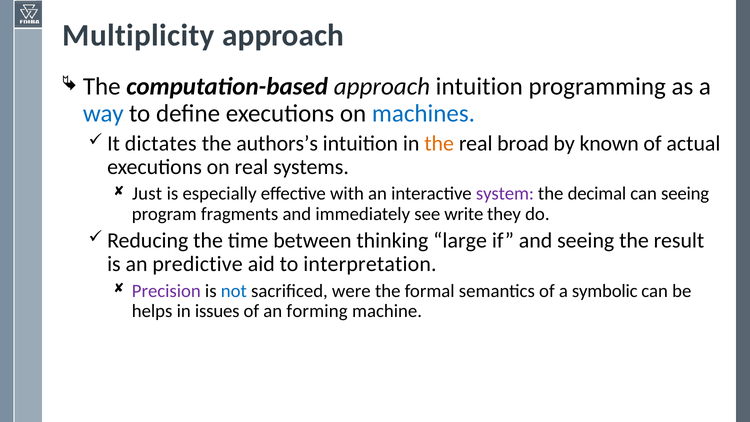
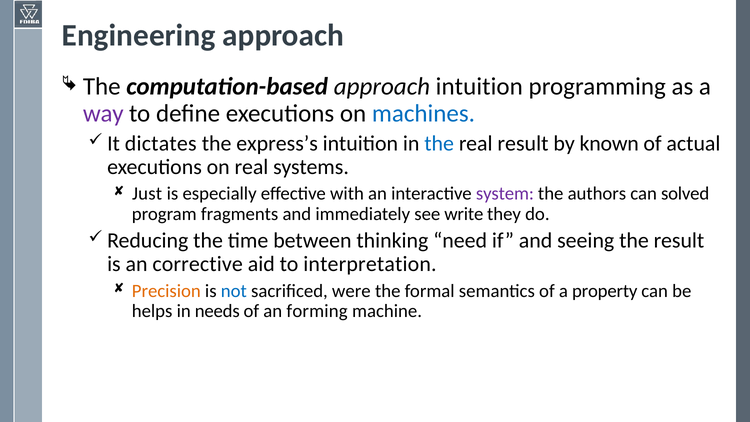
Multiplicity: Multiplicity -> Engineering (139, 36)
way colour: blue -> purple (103, 114)
authors’s: authors’s -> express’s (277, 144)
the colour: orange -> blue (439, 144)
real broad: broad -> result (523, 144)
decimal: decimal -> authors (597, 194)
can seeing: seeing -> solved (685, 194)
large: large -> need (460, 241)
predictive: predictive -> corrective (198, 264)
Precision colour: purple -> orange (166, 291)
symbolic: symbolic -> property (605, 291)
issues: issues -> needs (217, 311)
